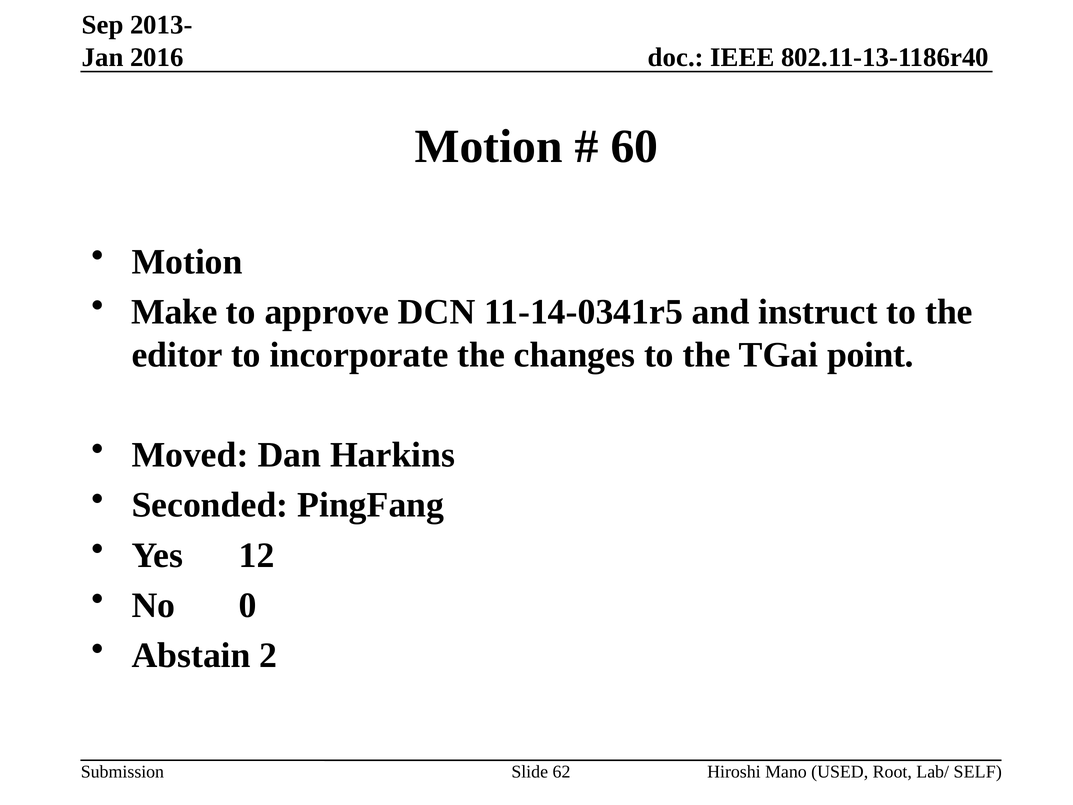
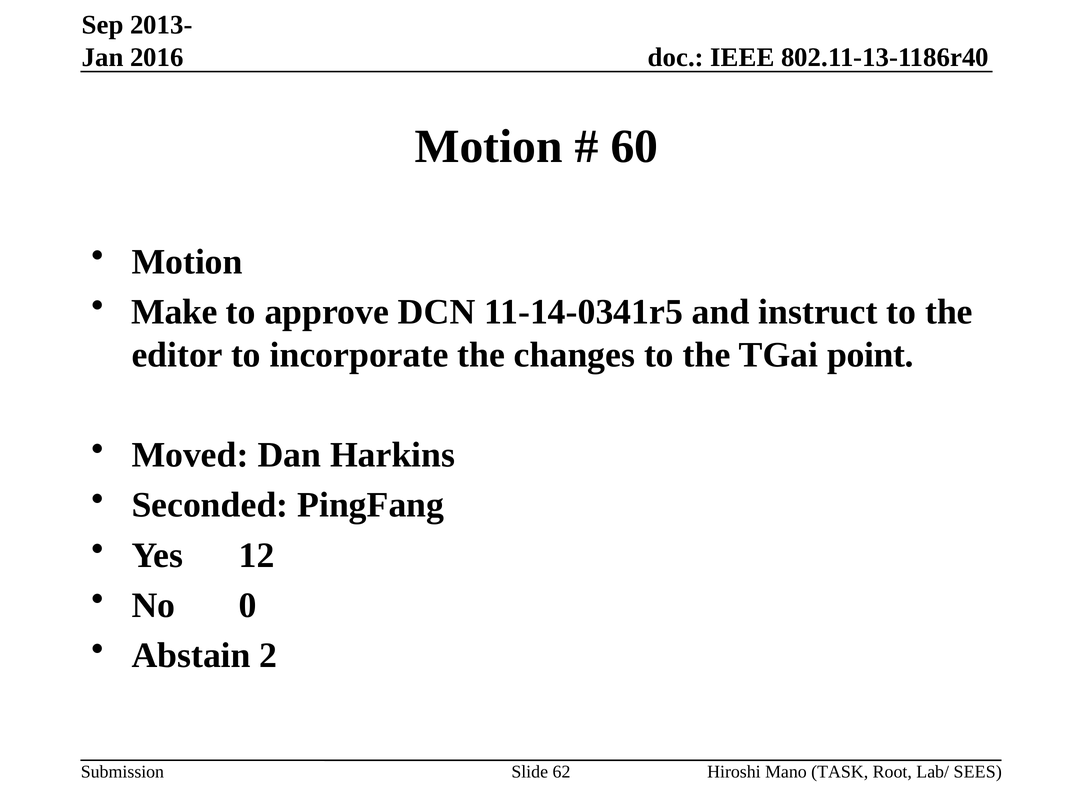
USED: USED -> TASK (840, 772)
SELF: SELF -> SEES (978, 772)
